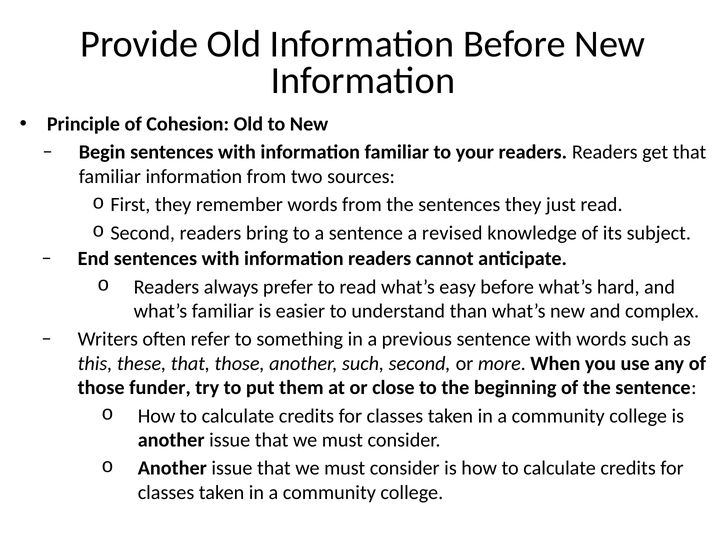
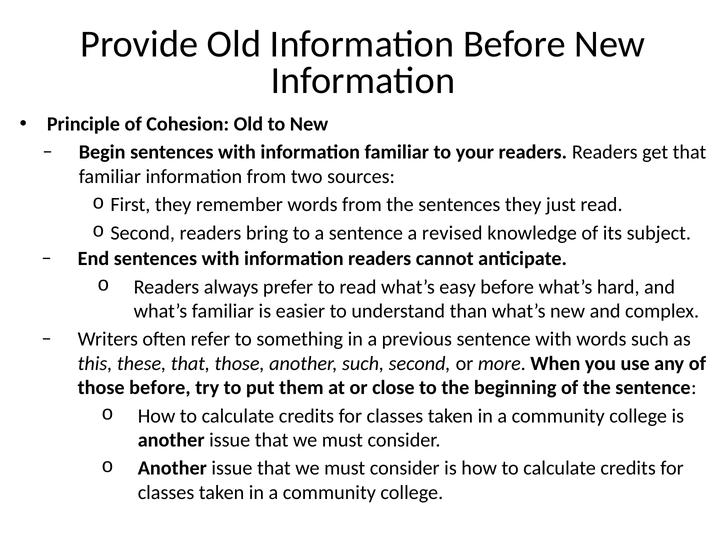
those funder: funder -> before (160, 388)
